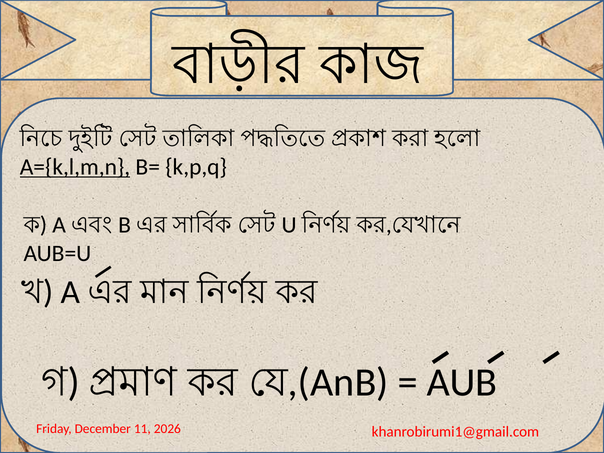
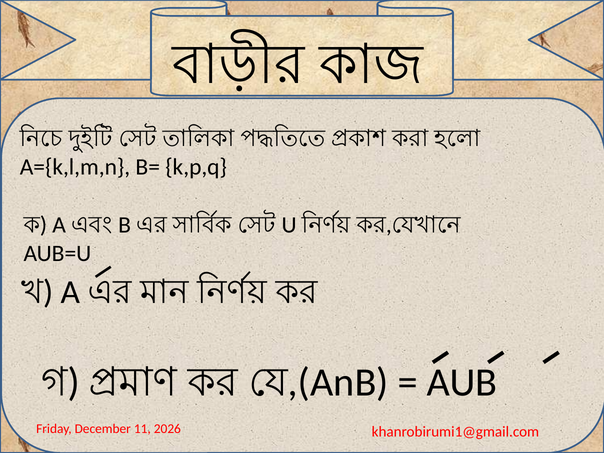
A={k,l,m,n underline: present -> none (75, 167)
